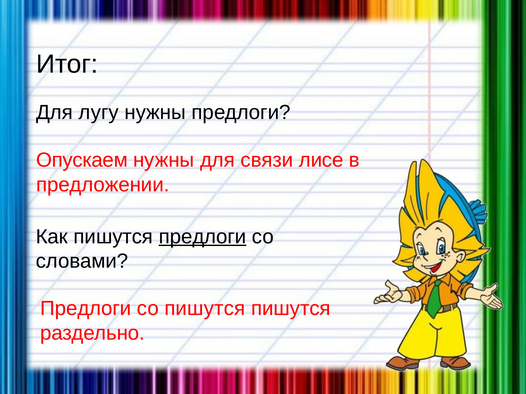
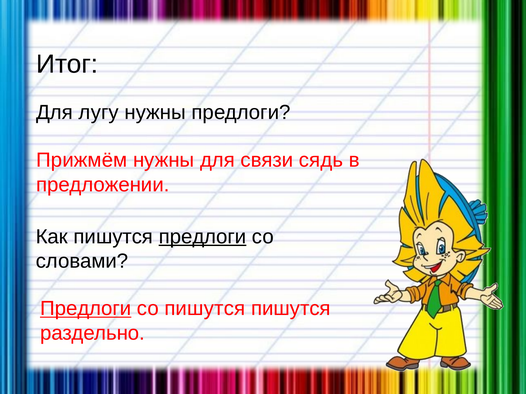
Опускаем: Опускаем -> Прижмём (82, 160)
лисе: лисе -> сядь (321, 160)
Предлоги underline: none -> present (86, 309)
